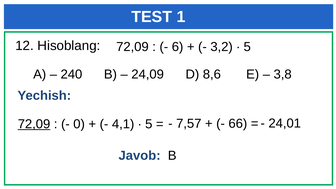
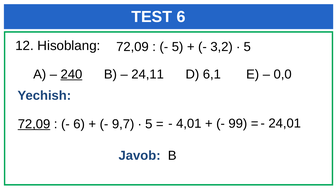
TEST 1: 1 -> 6 (181, 17)
6: 6 -> 5 (178, 47)
240 underline: none -> present (71, 74)
24,09: 24,09 -> 24,11 (148, 74)
8,6: 8,6 -> 6,1 (212, 74)
3,8: 3,8 -> 0,0 (283, 74)
0: 0 -> 6 (79, 124)
4,1: 4,1 -> 9,7 (123, 124)
7,57: 7,57 -> 4,01 (189, 124)
66: 66 -> 99 (238, 124)
